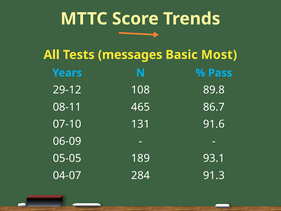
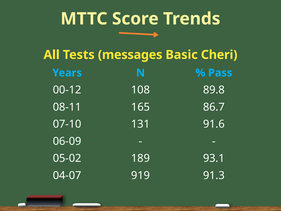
Most: Most -> Cheri (219, 55)
29-12: 29-12 -> 00-12 (67, 90)
465: 465 -> 165 (141, 107)
05-05: 05-05 -> 05-02 (67, 158)
284: 284 -> 919 (141, 175)
